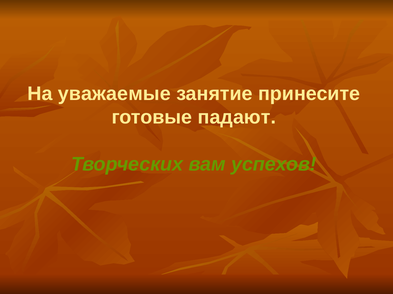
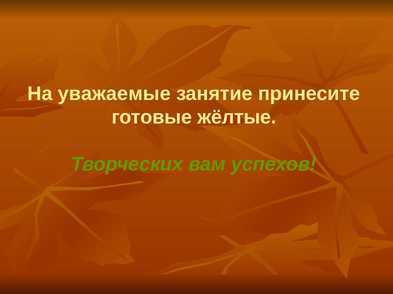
падают: падают -> жёлтые (237, 117)
